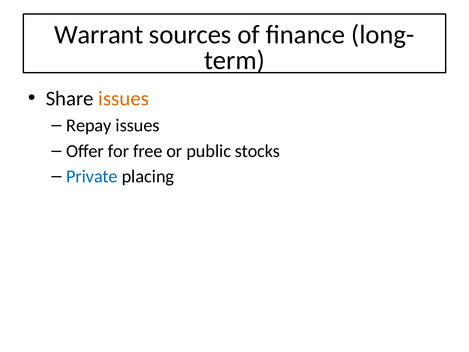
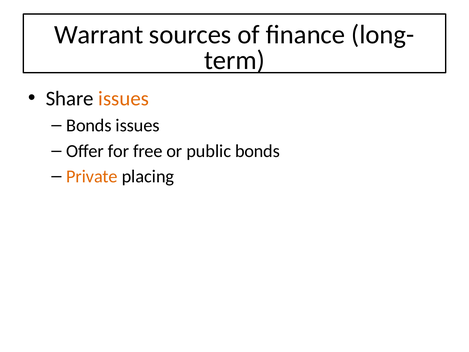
Repay: Repay -> Bonds (89, 125)
public stocks: stocks -> bonds (257, 151)
Private colour: blue -> orange (92, 176)
